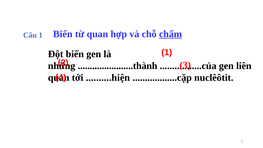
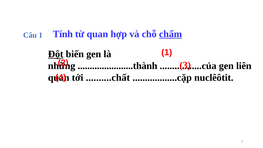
Biến: Biến -> Tính (63, 34)
Đột underline: none -> present (56, 54)
..........hiện: ..........hiện -> ..........chất (108, 78)
